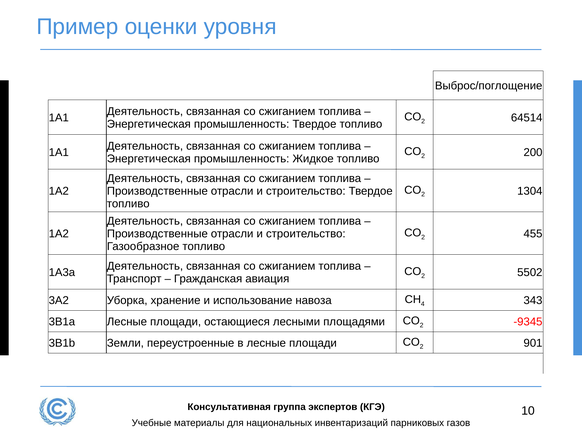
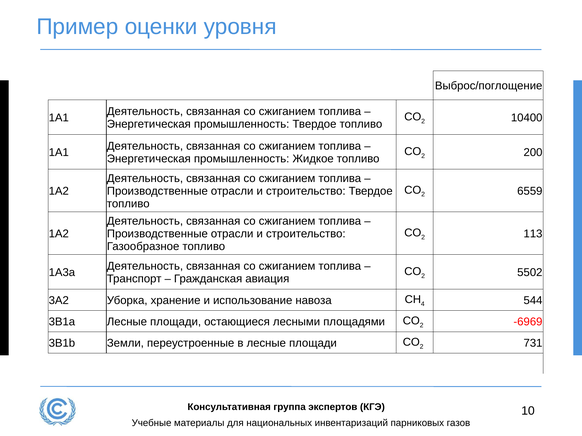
64514: 64514 -> 10400 (527, 118)
1304: 1304 -> 6559 (530, 191)
455: 455 -> 113 (533, 234)
343: 343 -> 544 (533, 301)
-9345: -9345 -> -6969 (528, 322)
901: 901 -> 731 (533, 343)
